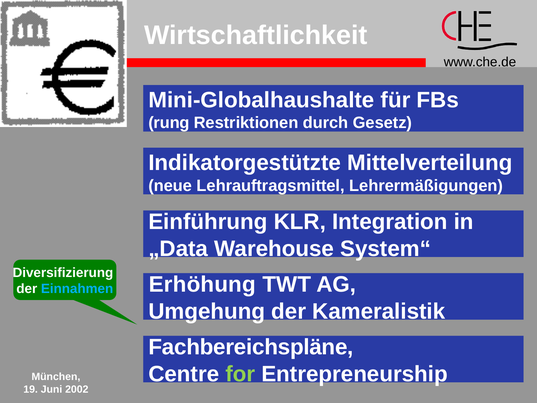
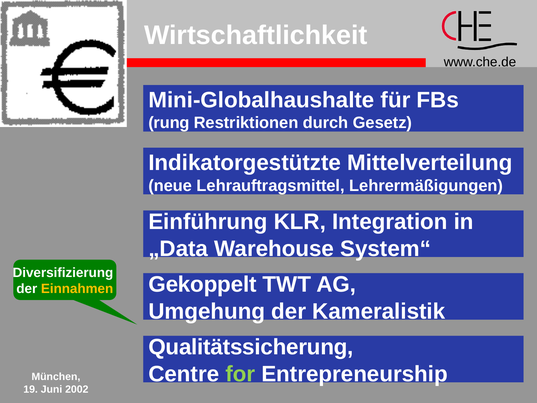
Erhöhung: Erhöhung -> Gekoppelt (202, 284)
Einnahmen colour: light blue -> yellow (77, 289)
Fachbereichspläne: Fachbereichspläne -> Qualitätssicherung (251, 347)
